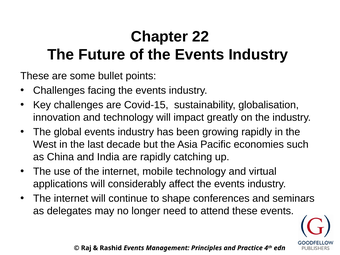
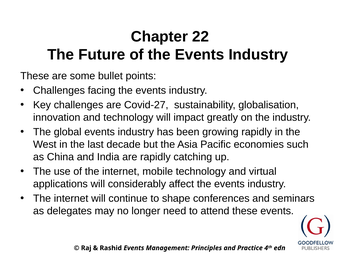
Covid-15: Covid-15 -> Covid-27 (146, 105)
